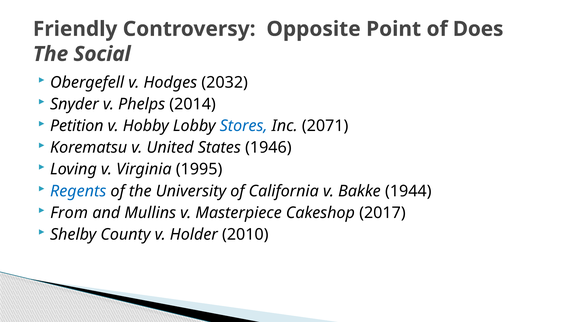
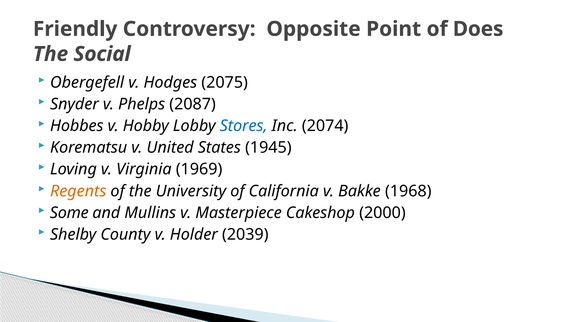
2032: 2032 -> 2075 (225, 83)
2014: 2014 -> 2087 (193, 104)
Petition: Petition -> Hobbes (77, 126)
2071: 2071 -> 2074 (325, 126)
1946: 1946 -> 1945 (268, 148)
1995: 1995 -> 1969 (199, 170)
Regents colour: blue -> orange (78, 191)
1944: 1944 -> 1968 (408, 191)
From: From -> Some (69, 213)
2017: 2017 -> 2000 (382, 213)
2010: 2010 -> 2039 (245, 235)
